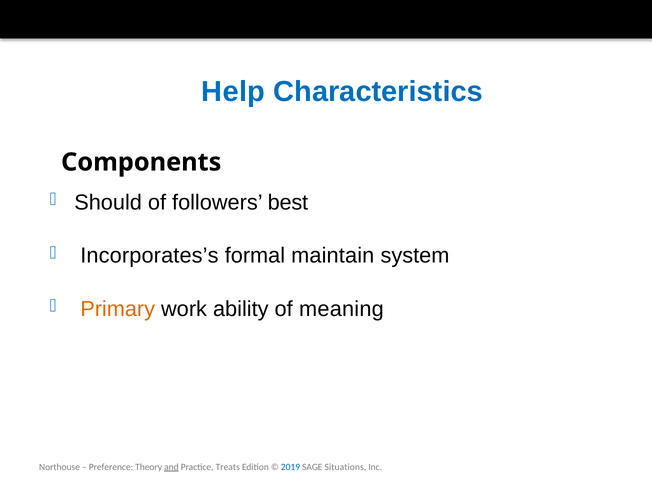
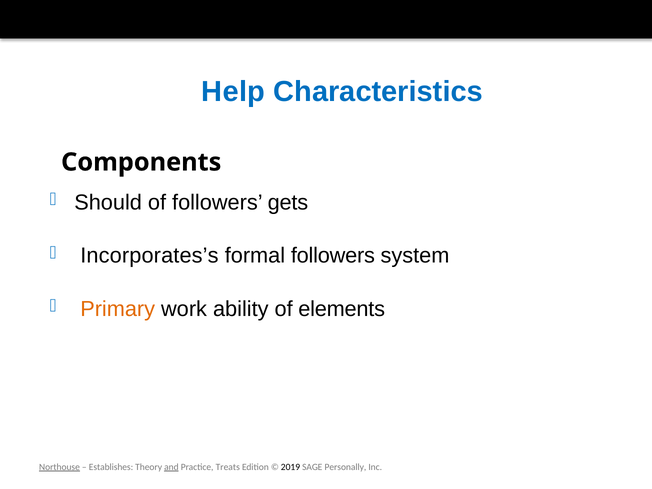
best: best -> gets (288, 203)
formal maintain: maintain -> followers (333, 256)
meaning: meaning -> elements (342, 309)
Northouse underline: none -> present (60, 467)
Preference: Preference -> Establishes (111, 467)
2019 colour: blue -> black (290, 467)
Situations: Situations -> Personally (345, 467)
